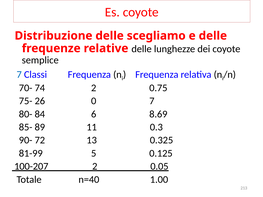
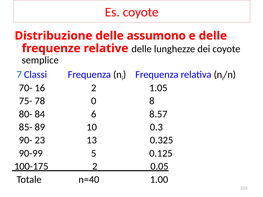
scegliamo: scegliamo -> assumono (156, 36)
74: 74 -> 16 (40, 88)
0.75: 0.75 -> 1.05 (158, 88)
26: 26 -> 78 (40, 101)
0 7: 7 -> 8 (152, 101)
8.69: 8.69 -> 8.57 (158, 114)
11: 11 -> 10 (92, 127)
72: 72 -> 23 (40, 140)
81-99: 81-99 -> 90-99 (31, 153)
100-207: 100-207 -> 100-175 (31, 167)
